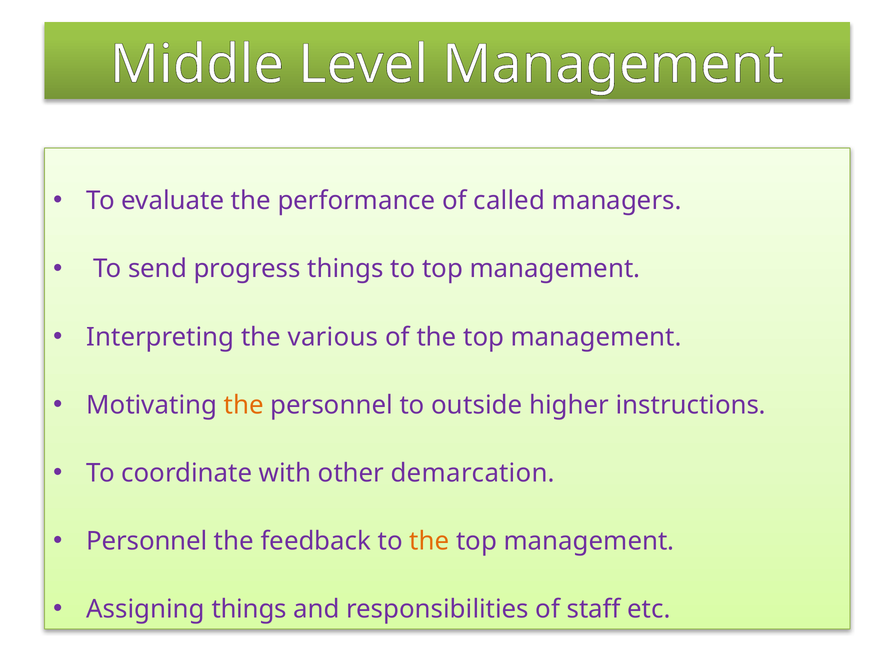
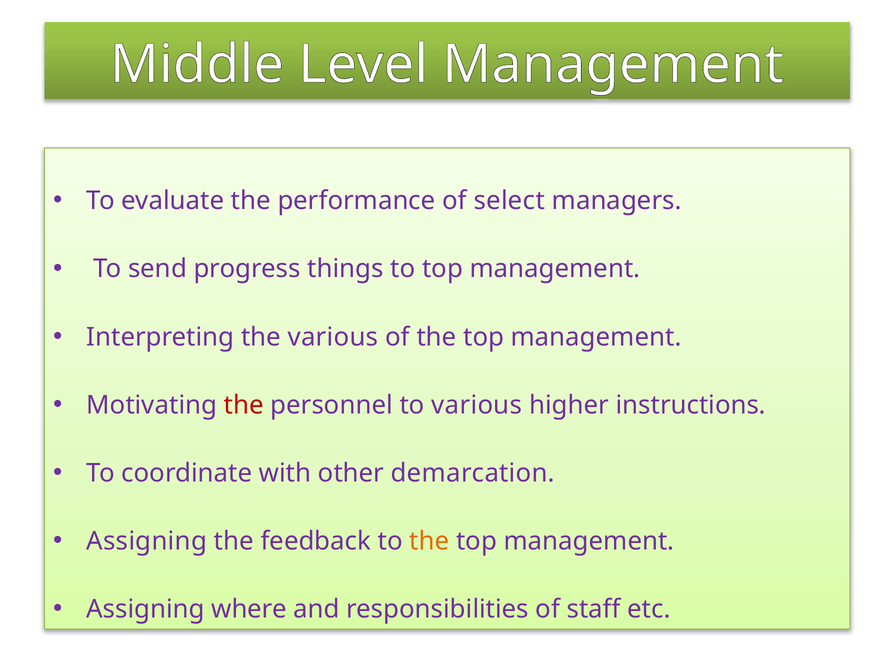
called: called -> select (509, 201)
the colour: orange -> red (244, 405)
to outside: outside -> various (477, 405)
Personnel: Personnel -> Assigning (147, 541)
Assigning things: things -> where (249, 609)
